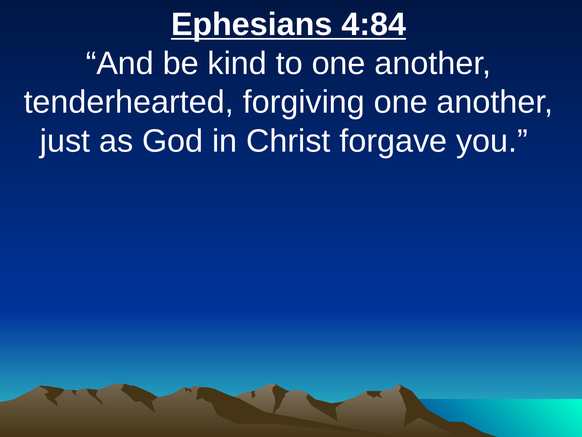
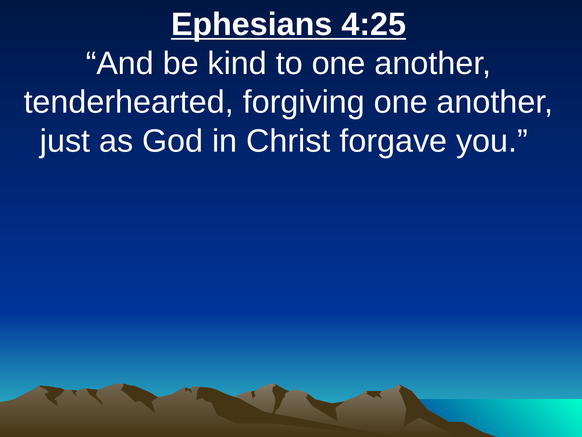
4:84: 4:84 -> 4:25 (374, 25)
